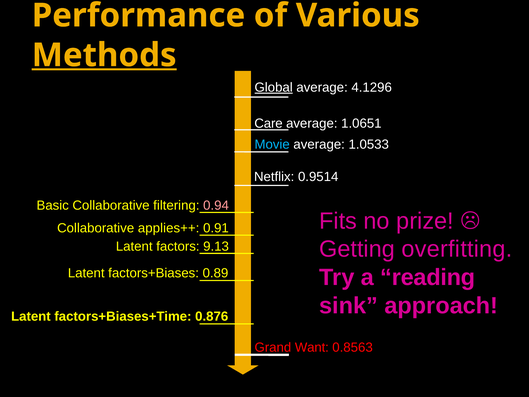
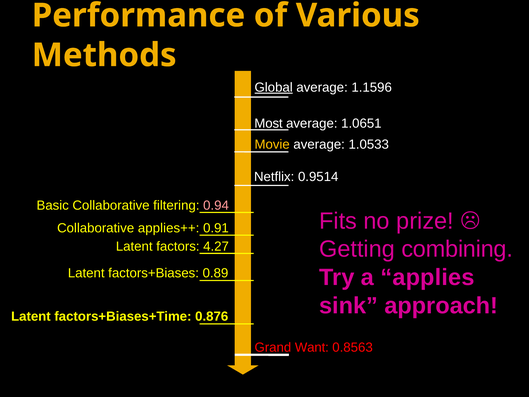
Methods underline: present -> none (104, 55)
4.1296: 4.1296 -> 1.1596 (372, 87)
Care: Care -> Most (269, 124)
Movie colour: light blue -> yellow (272, 145)
overfitting: overfitting -> combining (457, 249)
9.13: 9.13 -> 4.27 (216, 246)
reading: reading -> applies (428, 277)
